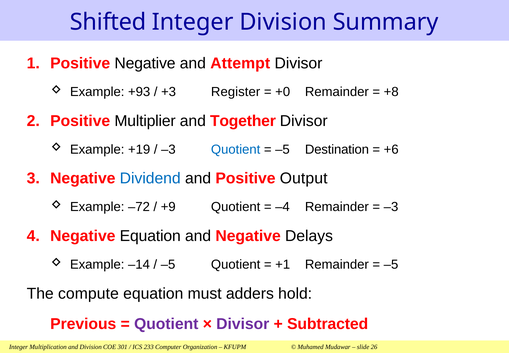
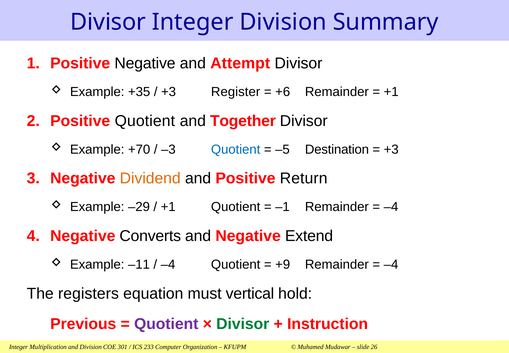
Shifted: Shifted -> Divisor (108, 22)
+93: +93 -> +35 (139, 92)
+0: +0 -> +6 (283, 92)
+8: +8 -> +1 (391, 92)
Positive Multiplier: Multiplier -> Quotient (145, 121)
+19: +19 -> +70 (139, 149)
+6: +6 -> +3 (391, 149)
Dividend colour: blue -> orange (150, 178)
Output: Output -> Return (304, 178)
–72: –72 -> –29 (139, 207)
+9: +9 -> +1 (168, 207)
–4: –4 -> –1 (282, 207)
–3: –3 -> –4 (391, 207)
Negative Equation: Equation -> Converts (150, 236)
Delays: Delays -> Extend (309, 236)
–14: –14 -> –11 (139, 264)
–5: –5 -> –4 (168, 264)
+1: +1 -> +9 (283, 264)
–5: –5 -> –4 (391, 264)
compute: compute -> registers (88, 293)
adders: adders -> vertical (250, 293)
Divisor colour: purple -> green (243, 324)
Subtracted: Subtracted -> Instruction (328, 324)
